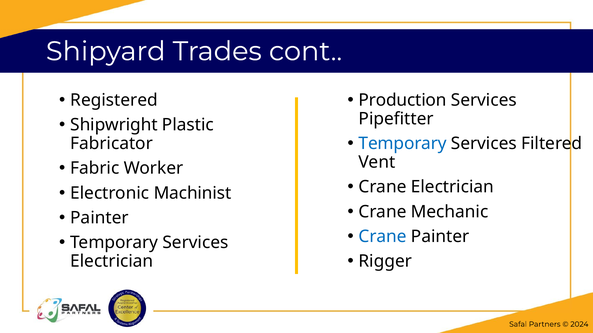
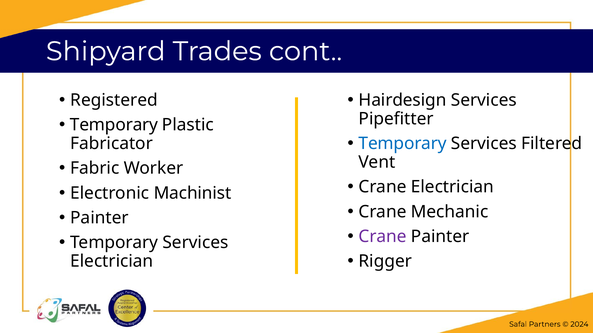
Production: Production -> Hairdesign (403, 100)
Shipwright: Shipwright -> Temporary (114, 125)
Crane colour: blue -> purple (383, 237)
